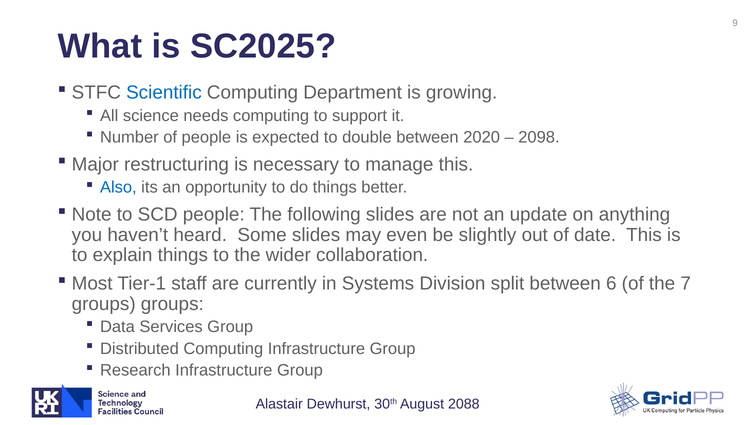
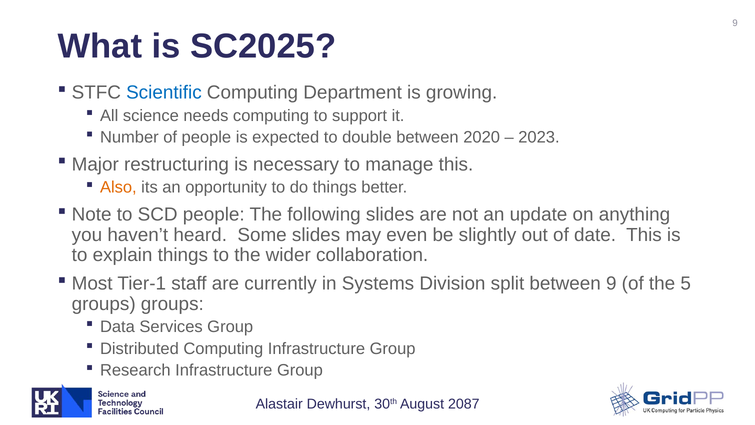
2098: 2098 -> 2023 (539, 137)
Also colour: blue -> orange (118, 187)
between 6: 6 -> 9 (611, 283)
7: 7 -> 5 (686, 283)
2088: 2088 -> 2087 (464, 404)
